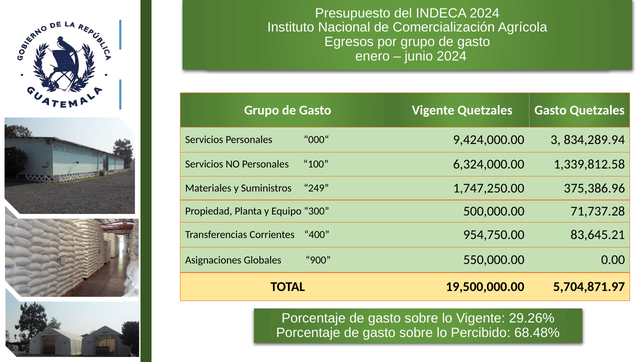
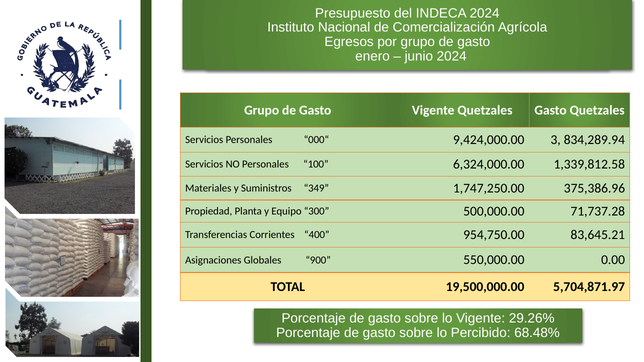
249: 249 -> 349 (316, 188)
